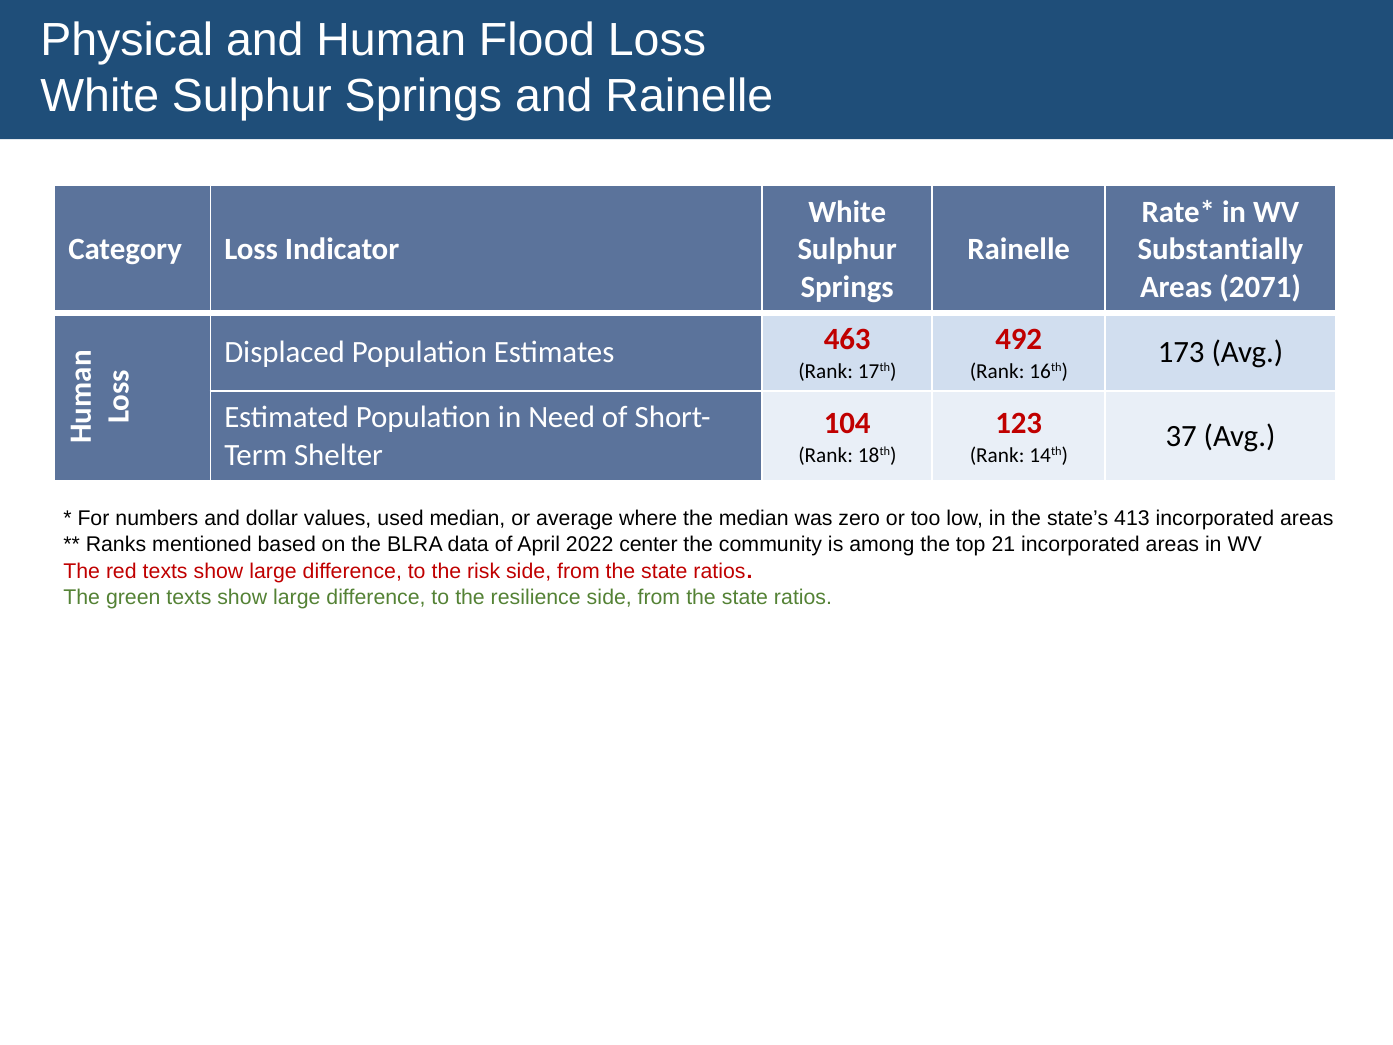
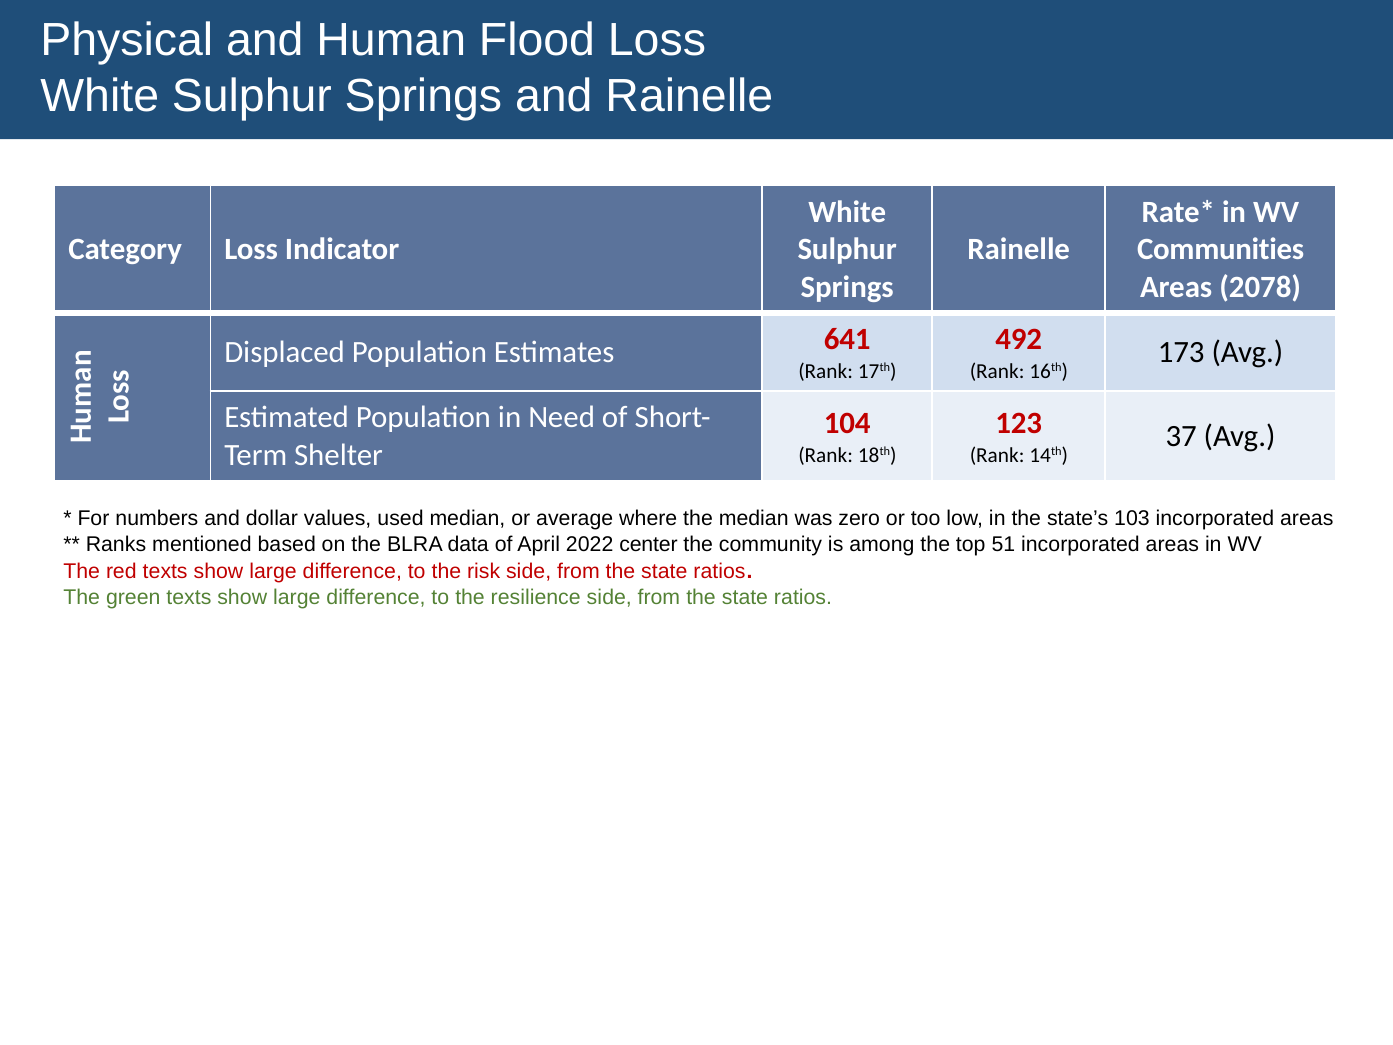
Substantially: Substantially -> Communities (1221, 250)
2071: 2071 -> 2078 (1260, 287)
463: 463 -> 641 (847, 339)
413: 413 -> 103 (1132, 518)
21: 21 -> 51 (1003, 544)
